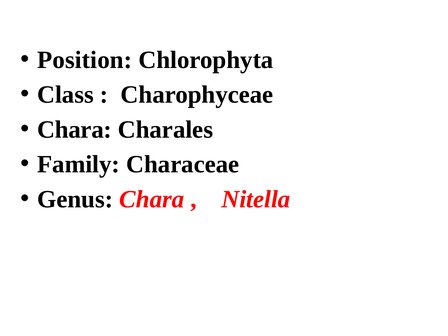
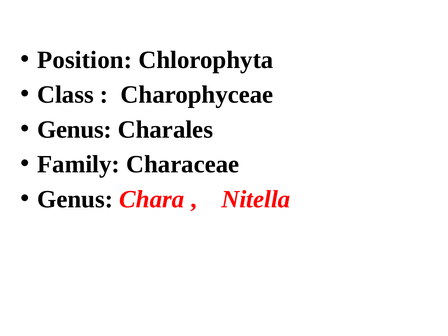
Chara: Chara -> Genus (75, 130)
